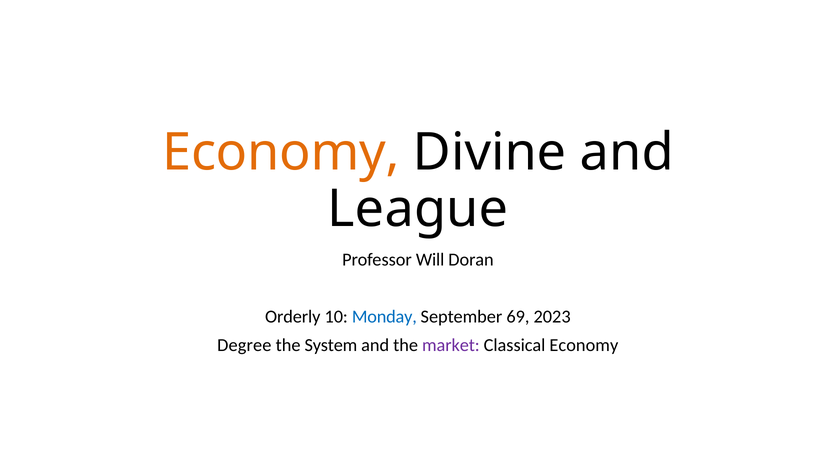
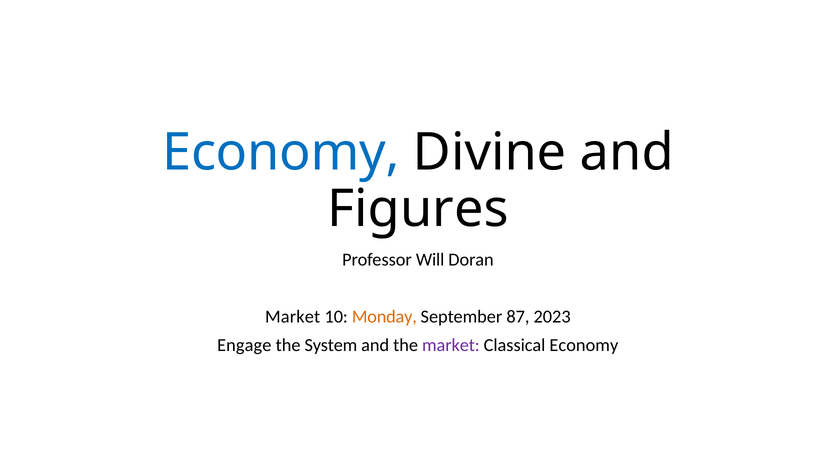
Economy colour: orange -> blue (281, 153)
League: League -> Figures (418, 209)
Orderly: Orderly -> Market (293, 317)
Monday colour: blue -> orange (384, 317)
69: 69 -> 87 (518, 317)
Degree: Degree -> Engage (244, 345)
